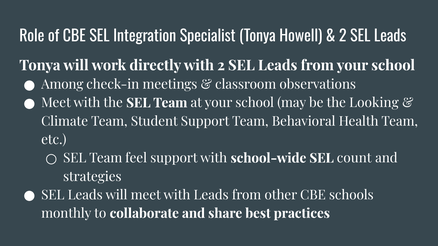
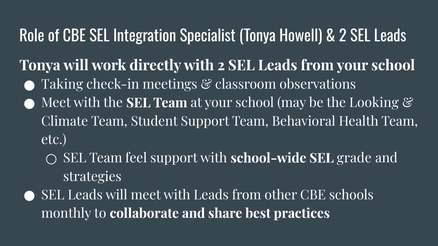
Among: Among -> Taking (62, 85)
count: count -> grade (354, 158)
